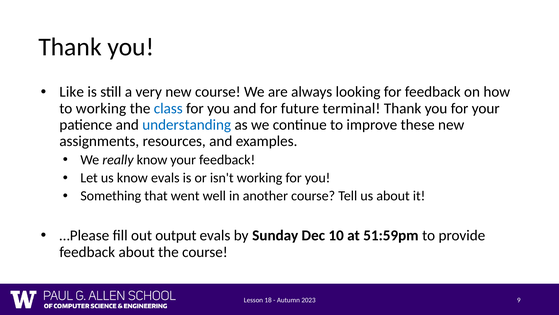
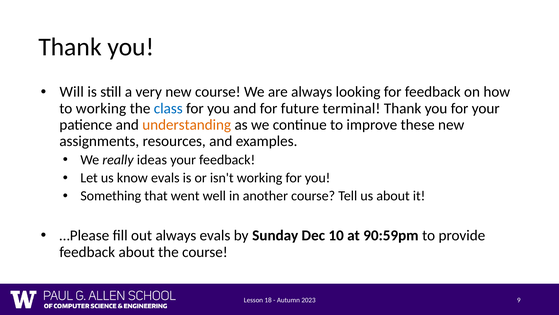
Like: Like -> Will (72, 92)
understanding colour: blue -> orange (187, 125)
really know: know -> ideas (152, 160)
out output: output -> always (176, 235)
51:59pm: 51:59pm -> 90:59pm (391, 235)
